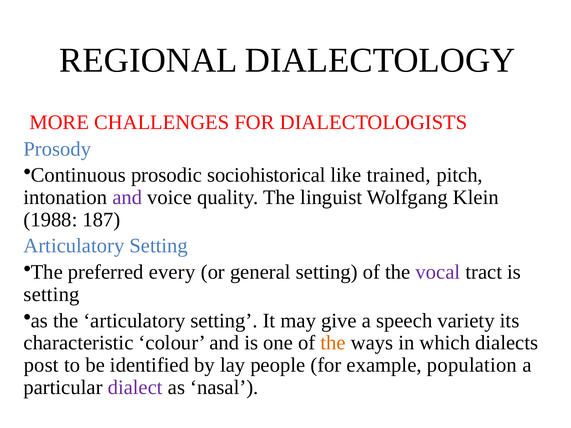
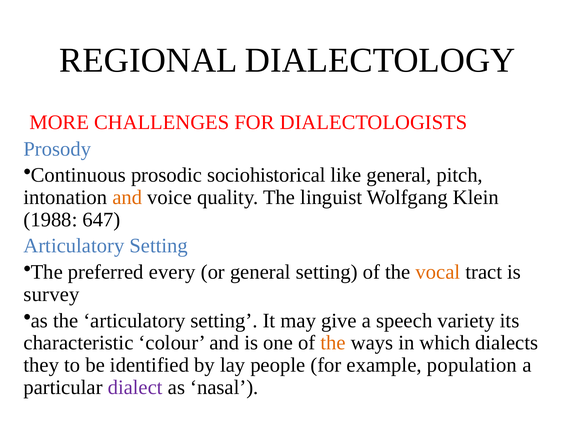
like trained: trained -> general (399, 175)
and colour: purple -> orange (127, 197)
187: 187 -> 647 (101, 220)
vocal colour: purple -> orange (438, 272)
setting: setting -> survey (52, 295)
post: post -> they (41, 365)
